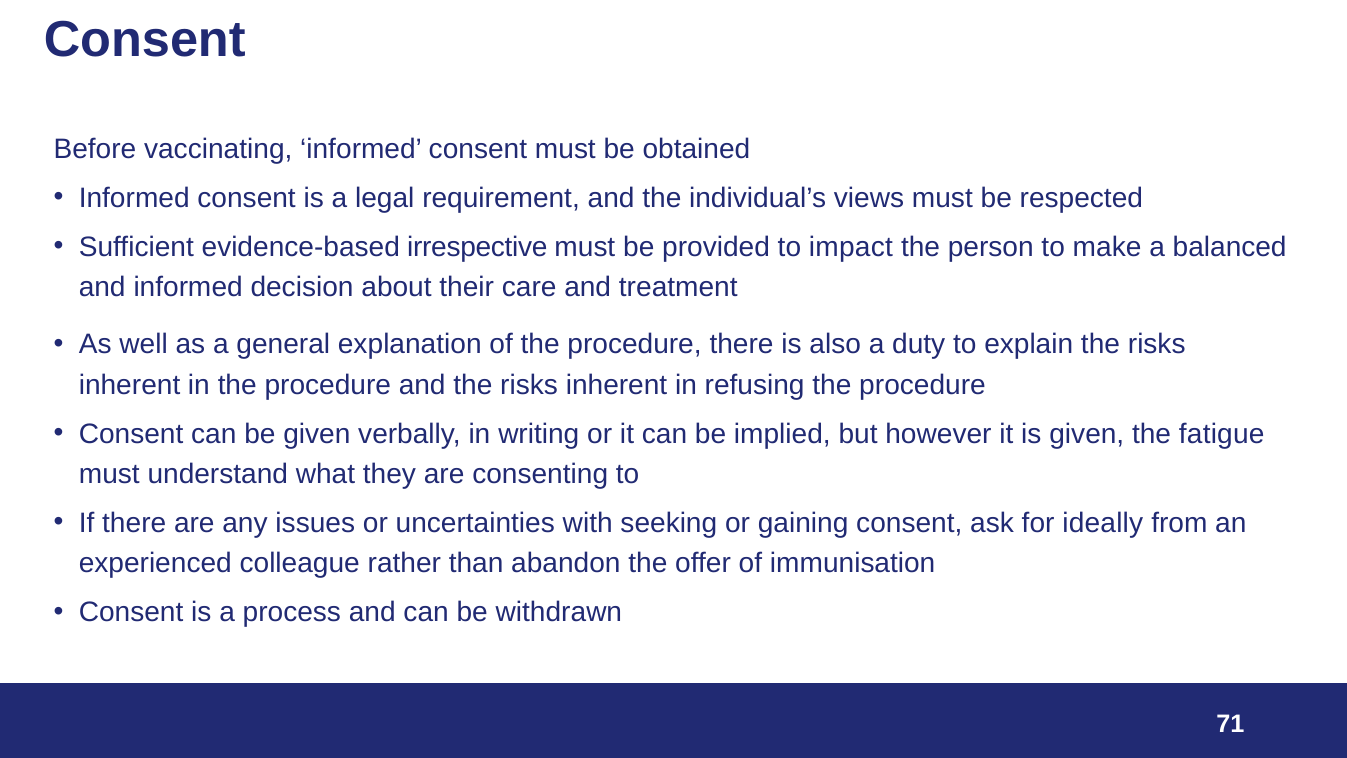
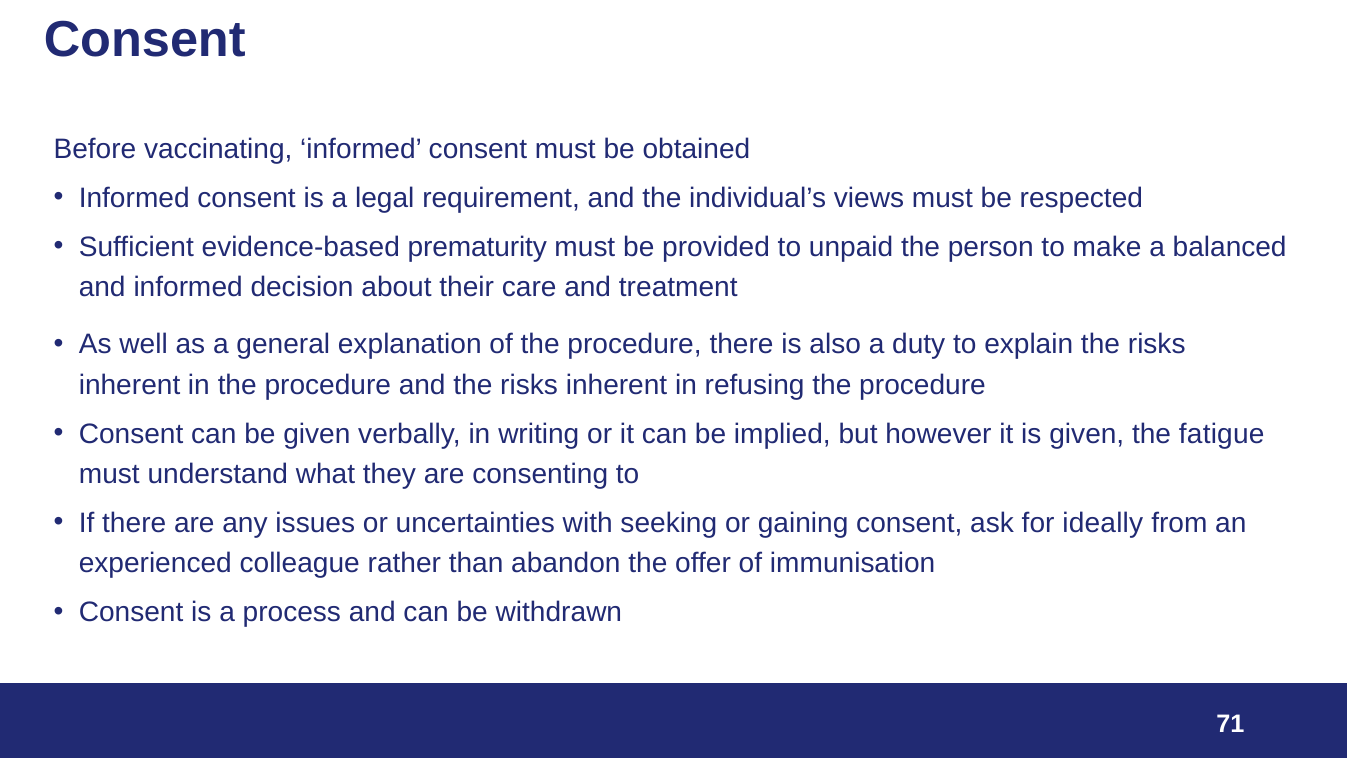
irrespective: irrespective -> prematurity (477, 247)
impact: impact -> unpaid (851, 247)
